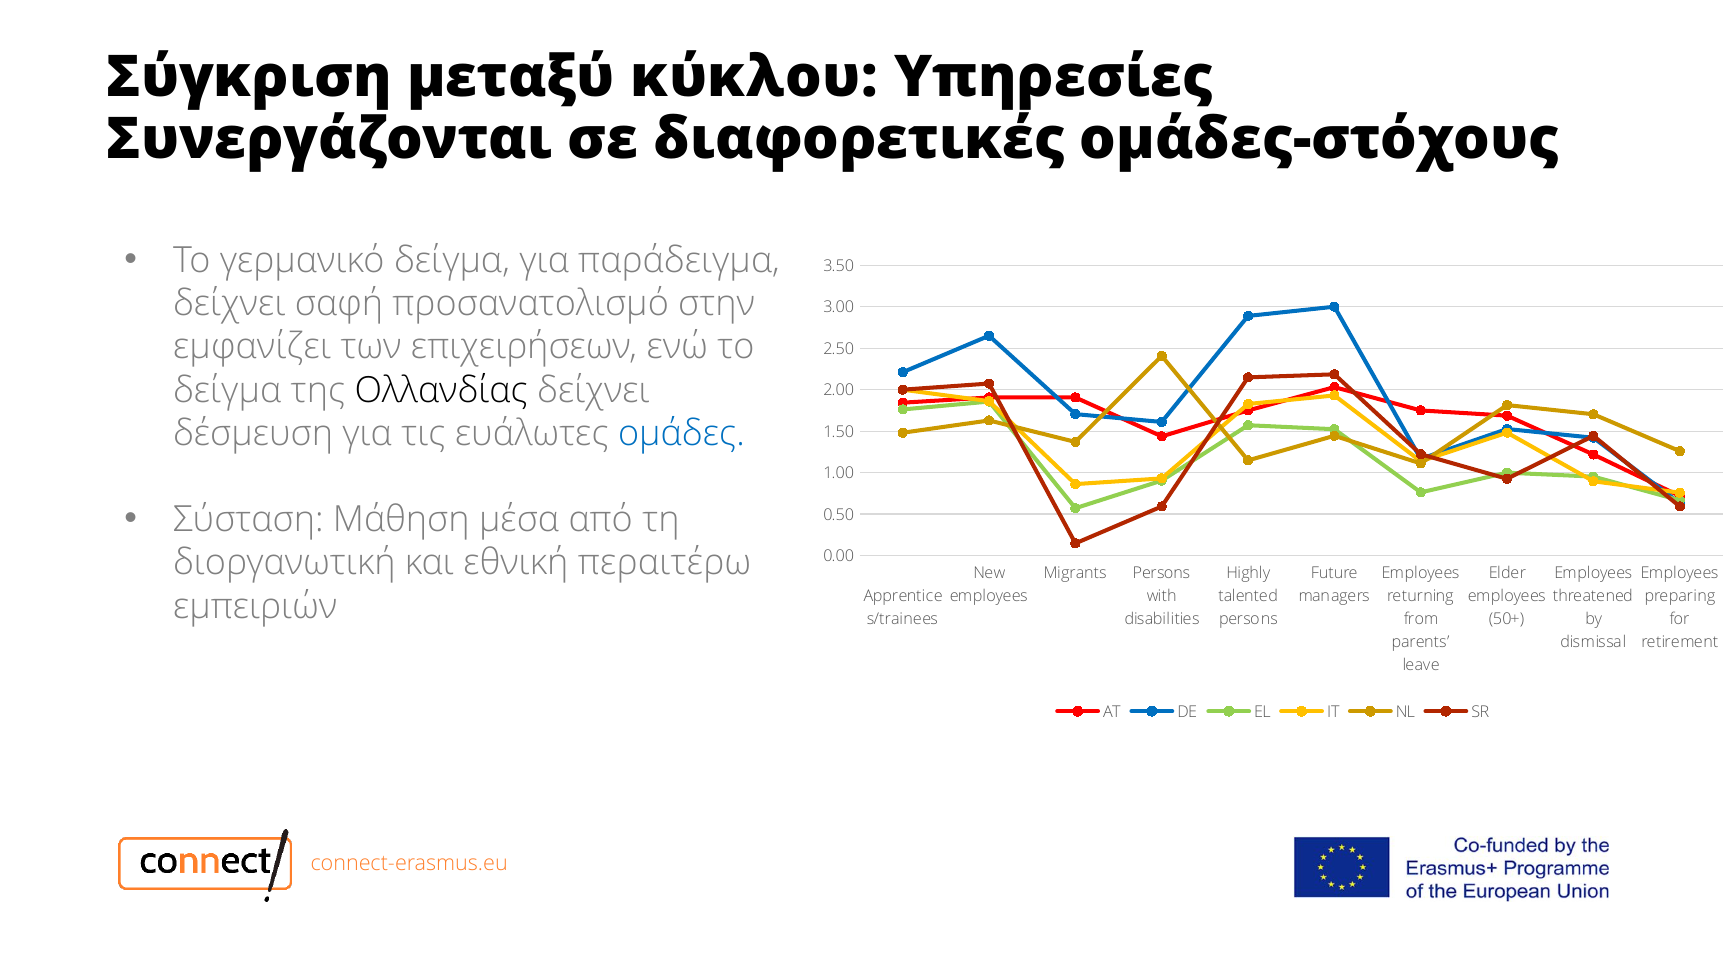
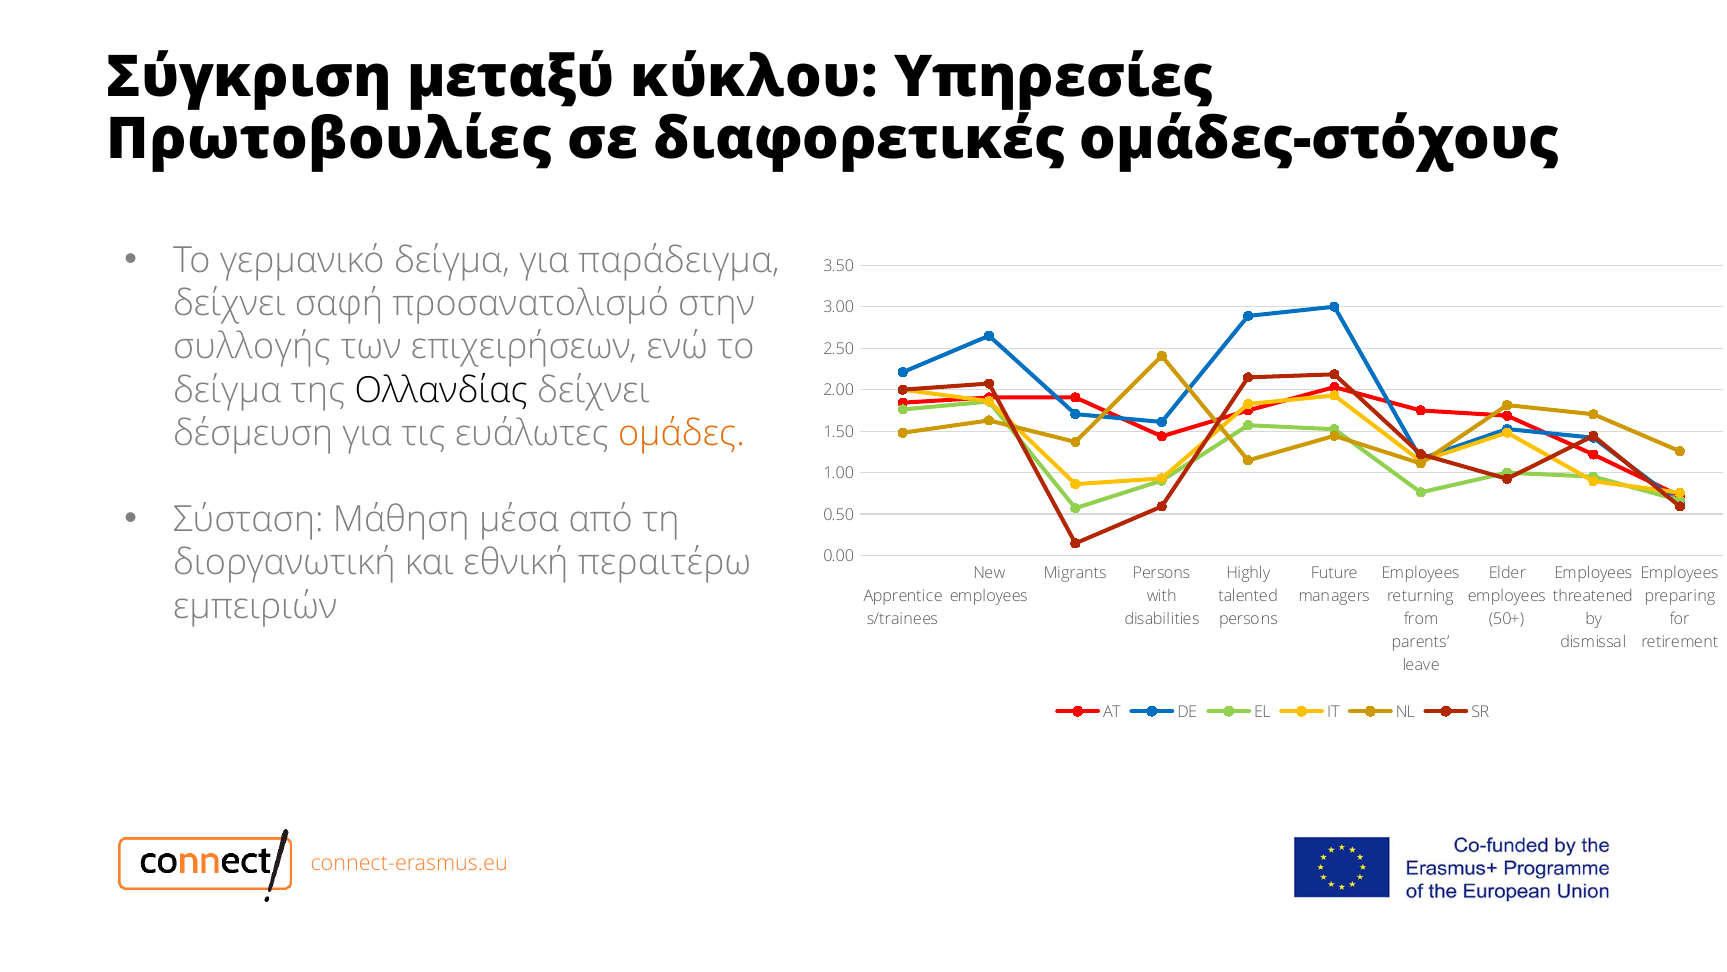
Συνεργάζονται: Συνεργάζονται -> Πρωτοβουλίες (329, 139)
εμφανίζει: εμφανίζει -> συλλογής (252, 347)
ομάδες colour: blue -> orange (682, 433)
